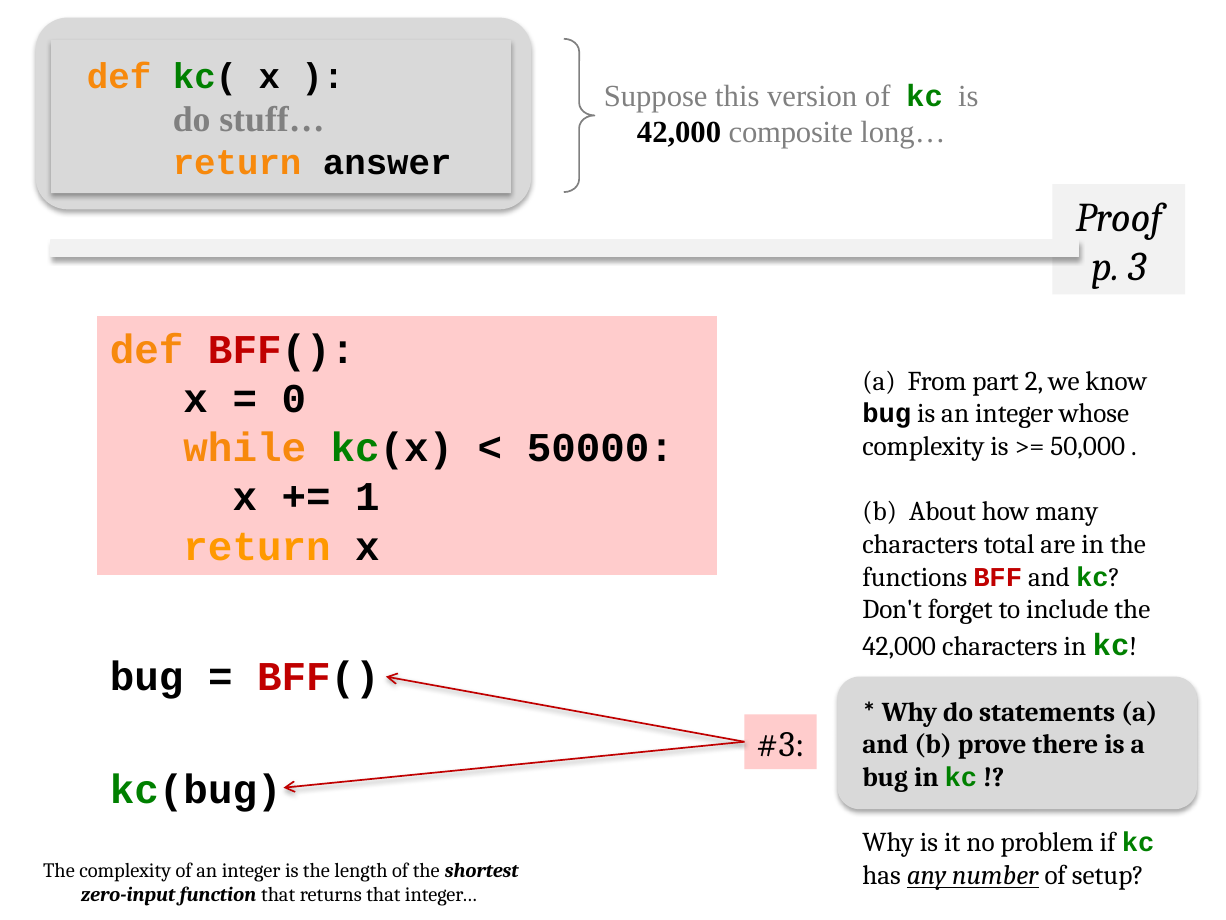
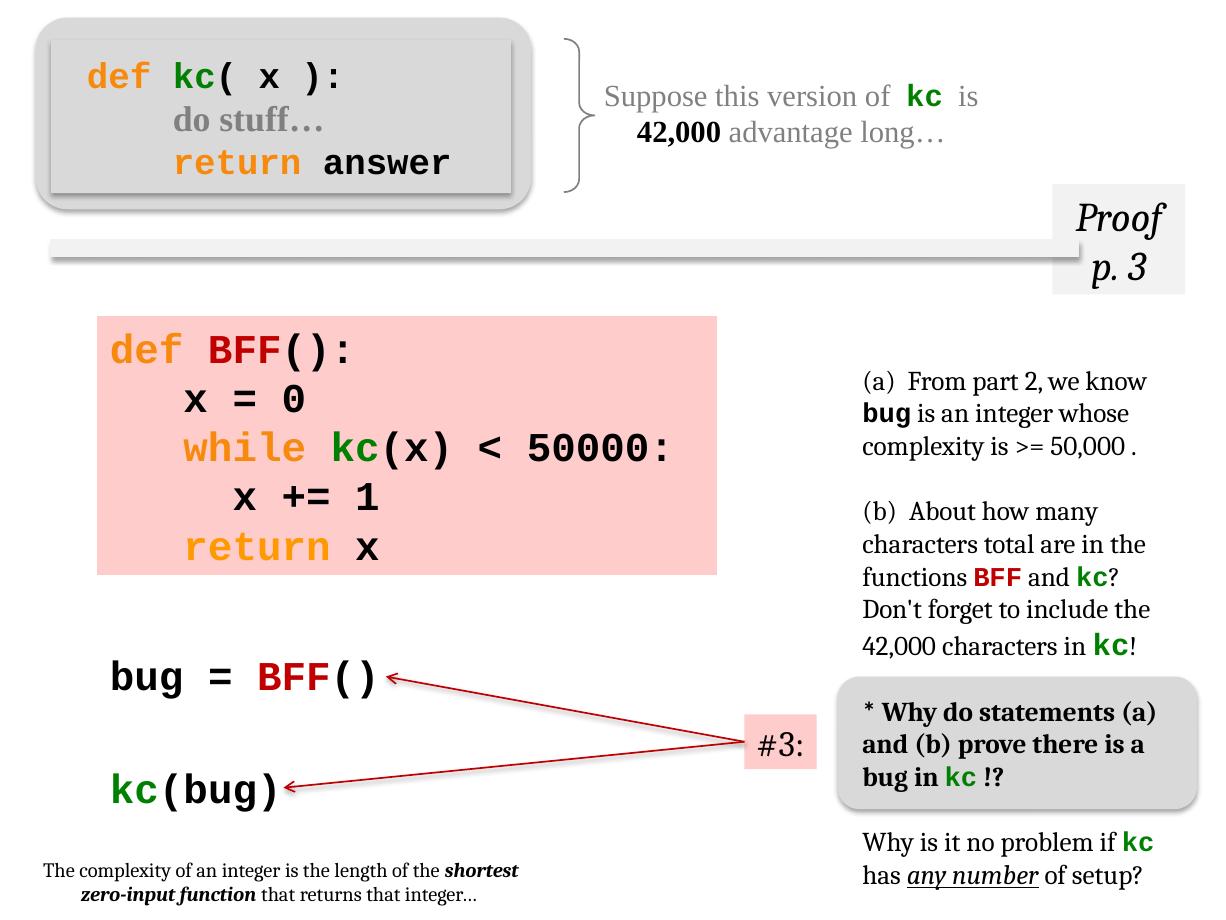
composite: composite -> advantage (791, 133)
